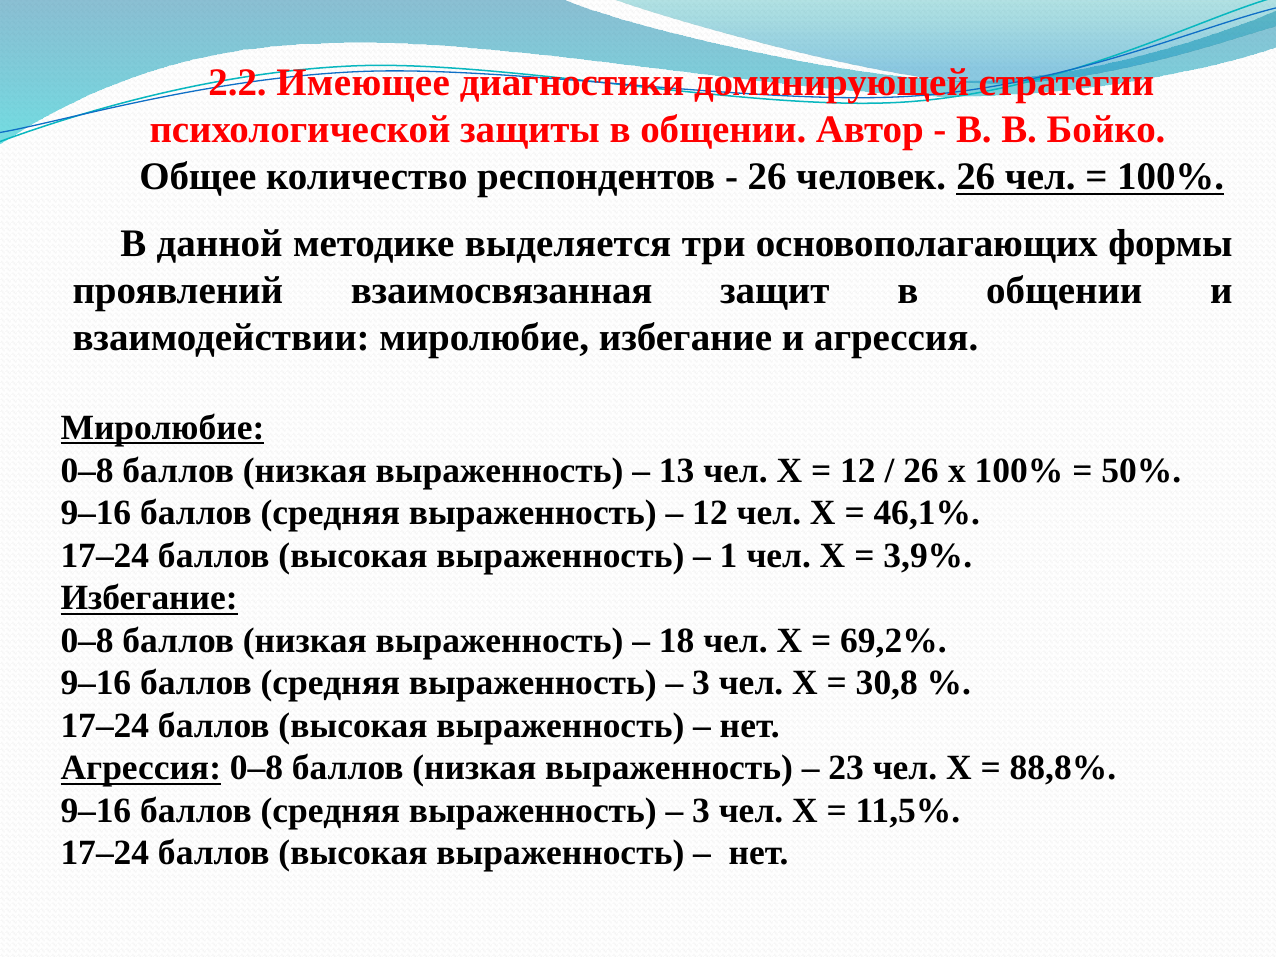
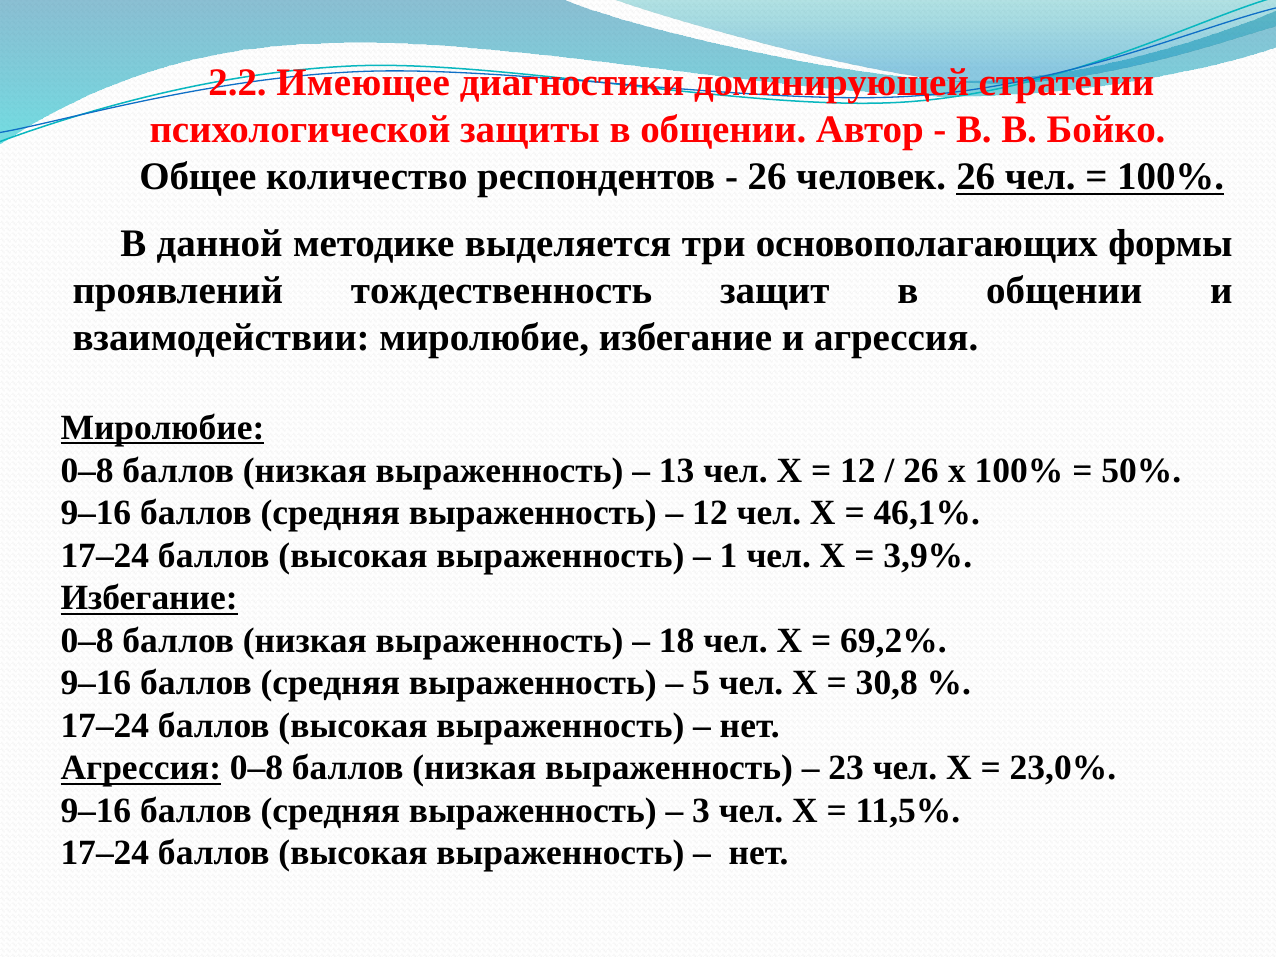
взаимосвязанная: взаимосвязанная -> тождественность (502, 290)
3: 3 -> 5 (701, 683)
88,8%: 88,8% -> 23,0% (1063, 768)
